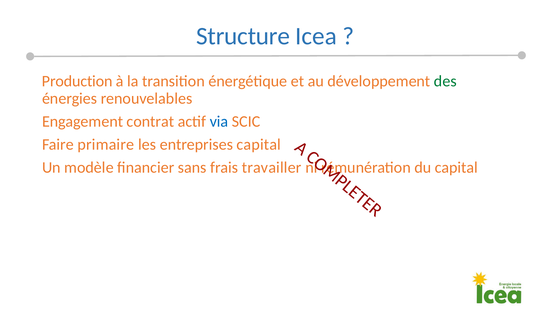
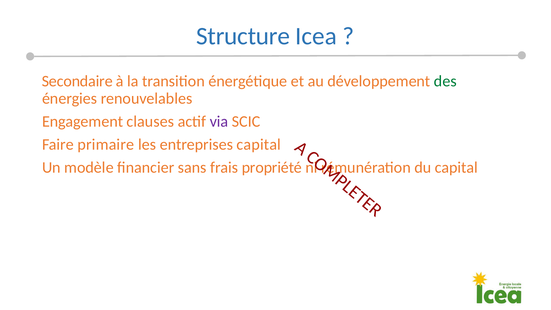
Production: Production -> Secondaire (77, 81)
contrat: contrat -> clauses (150, 122)
via colour: blue -> purple (219, 122)
travailler: travailler -> propriété (272, 168)
